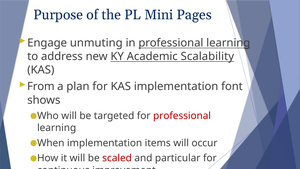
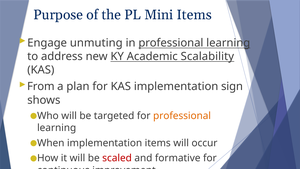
Mini Pages: Pages -> Items (194, 15)
font: font -> sign (232, 86)
professional colour: red -> orange (182, 116)
particular: particular -> formative (178, 158)
